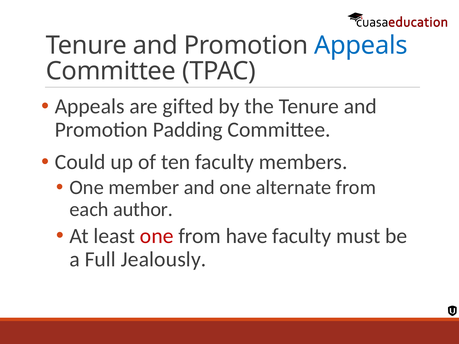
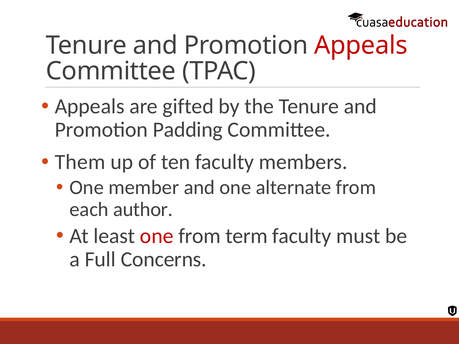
Appeals colour: blue -> red (361, 45)
Could: Could -> Them (80, 162)
have: have -> term (247, 236)
Jealously: Jealously -> Concerns (164, 259)
